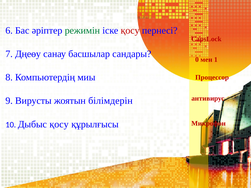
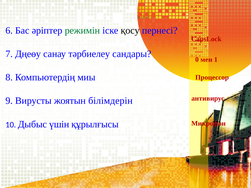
қосу colour: red -> black (130, 31)
басшылар: басшылар -> тәрбиелеу (89, 54)
Дыбыс қосу: қосу -> үшін (59, 124)
